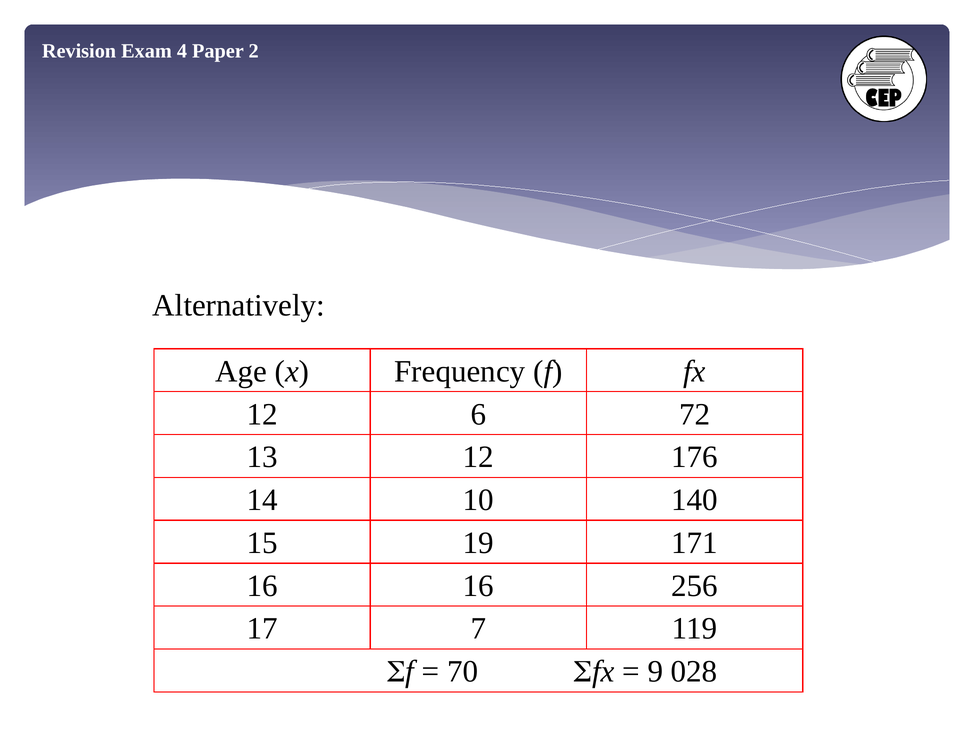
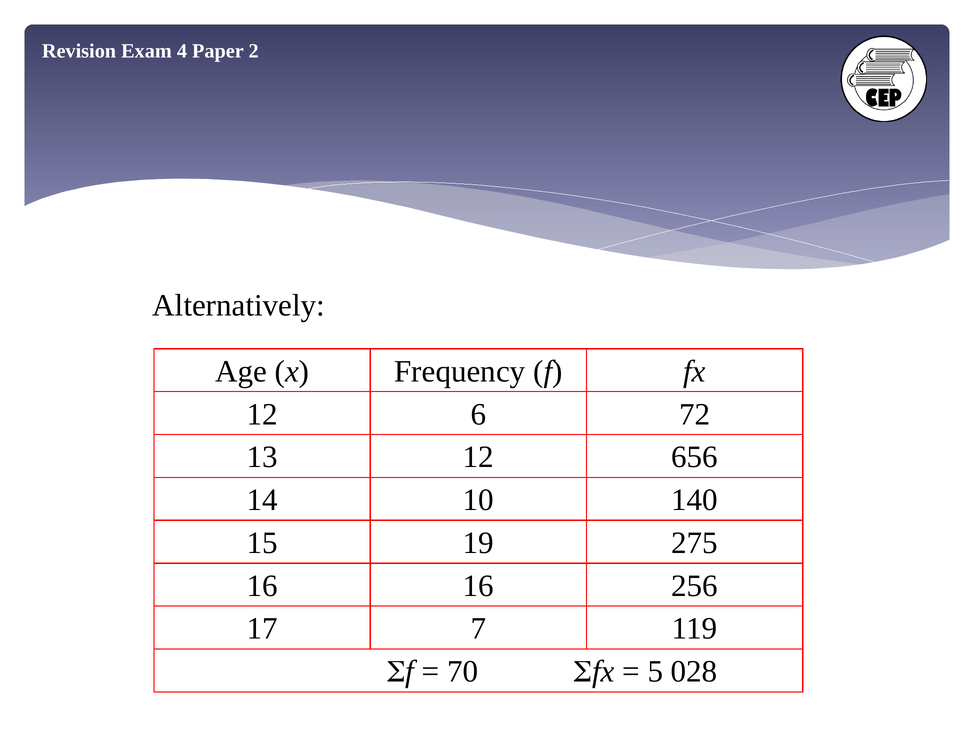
176: 176 -> 656 (695, 457)
171: 171 -> 275 (695, 543)
9: 9 -> 5 (655, 671)
